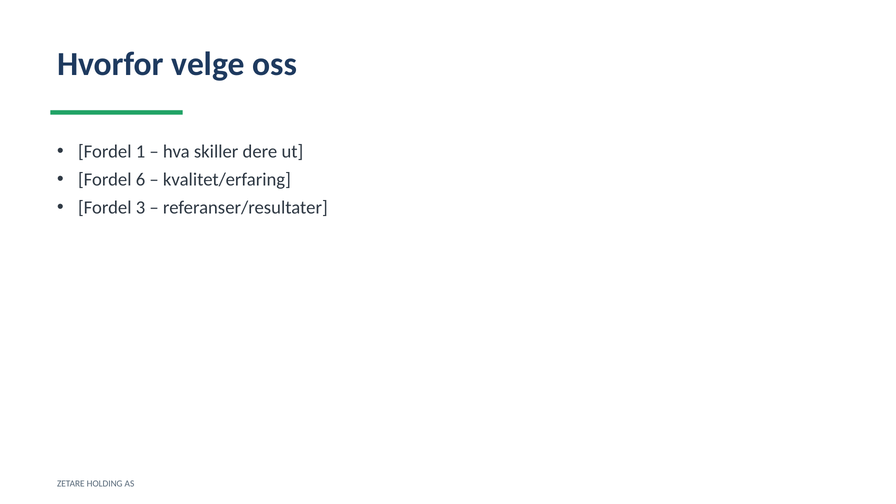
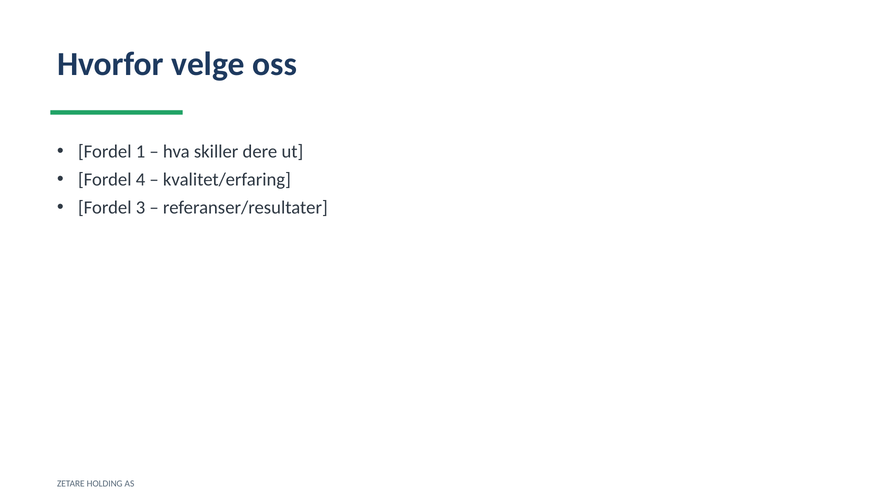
6: 6 -> 4 (141, 180)
